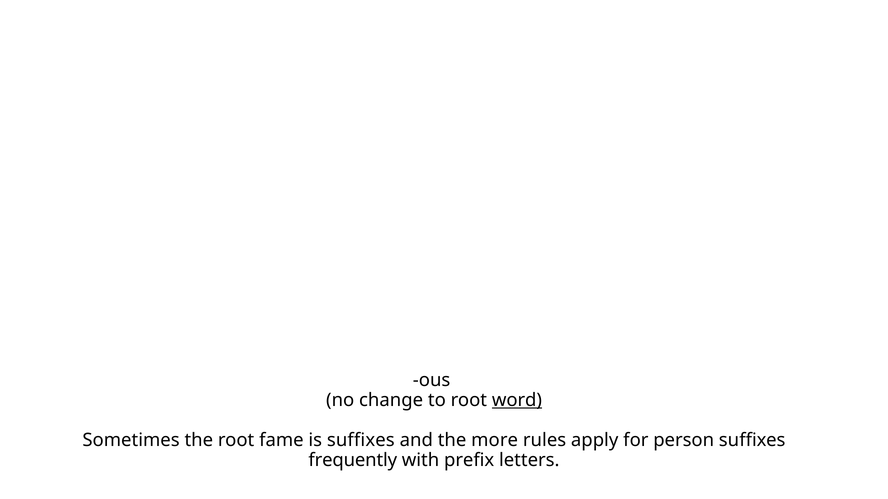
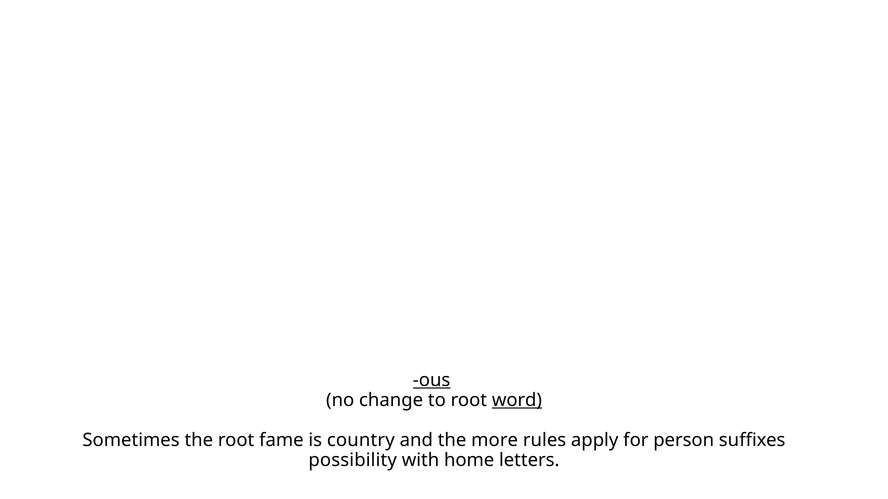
ous underline: none -> present (432, 380)
is suffixes: suffixes -> country (361, 440)
frequently: frequently -> possibility (353, 460)
prefix: prefix -> home (469, 460)
